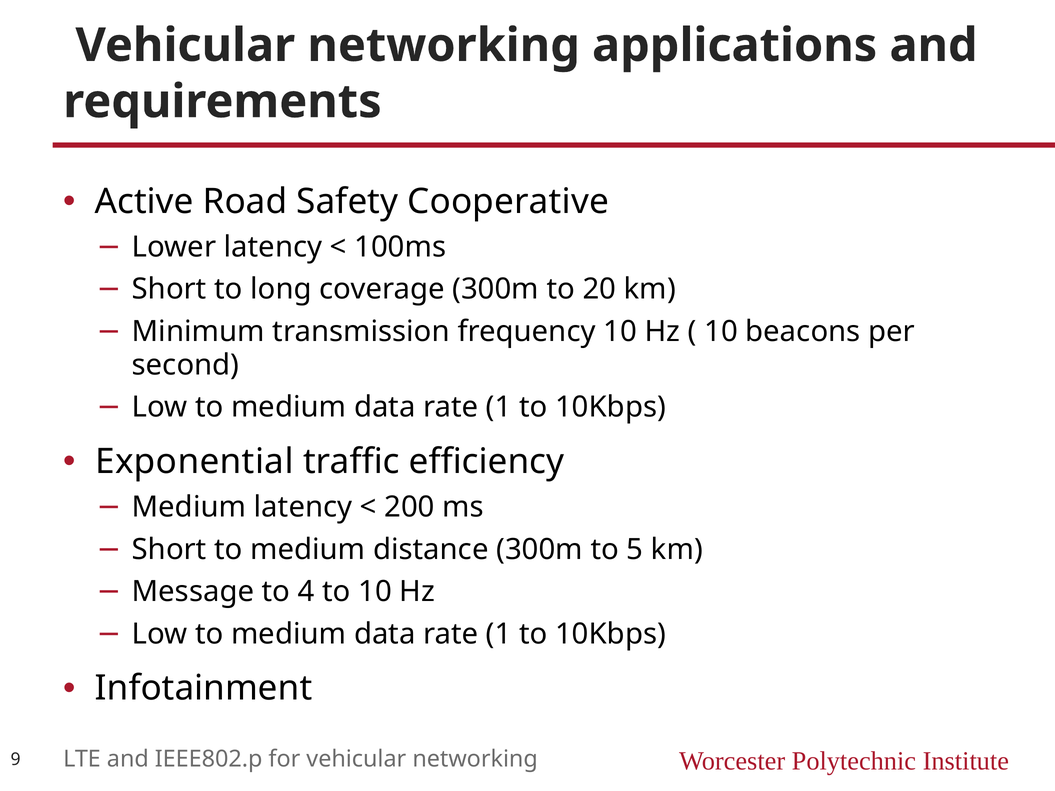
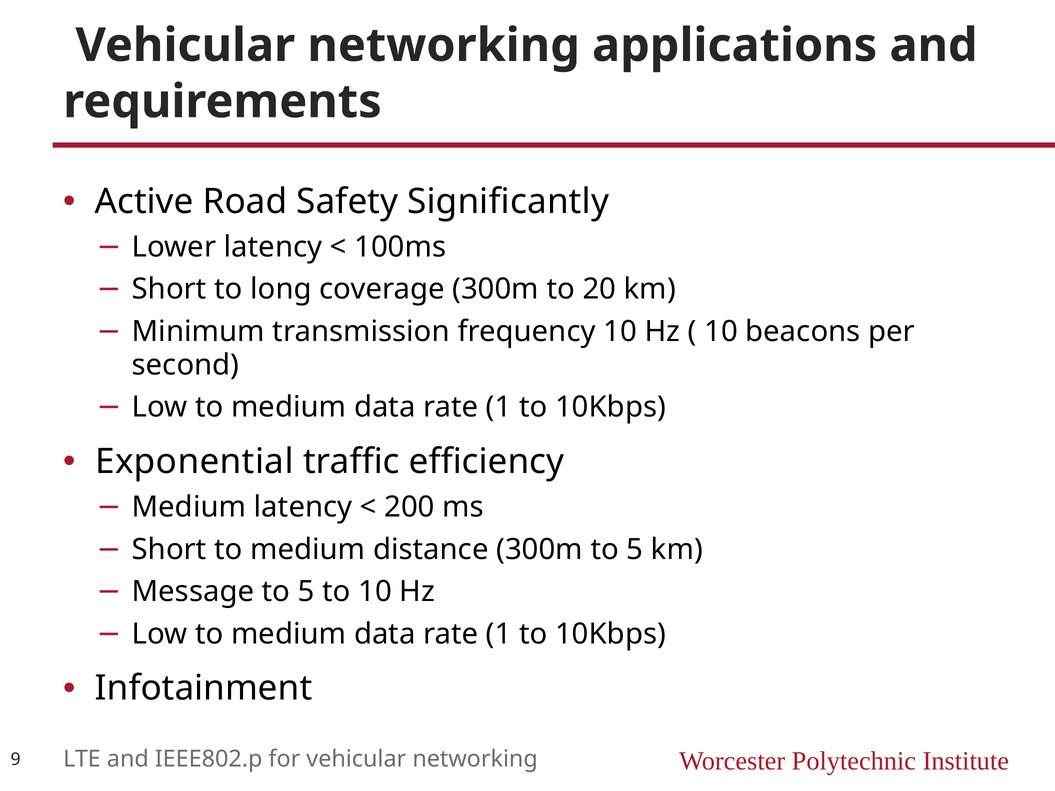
Cooperative: Cooperative -> Significantly (508, 202)
Message to 4: 4 -> 5 (306, 592)
